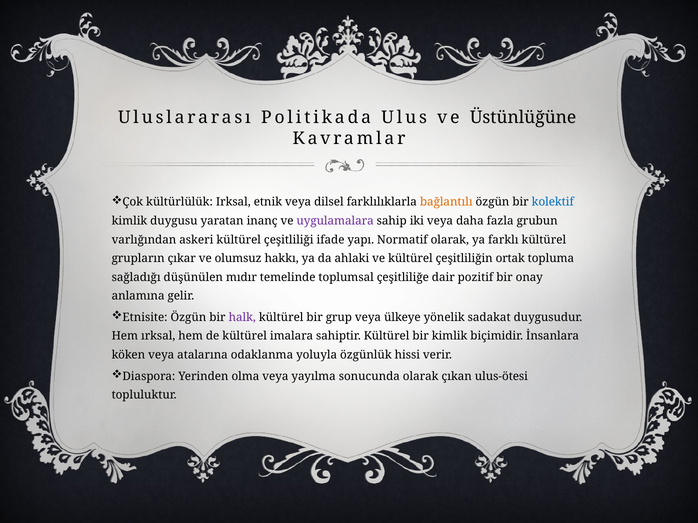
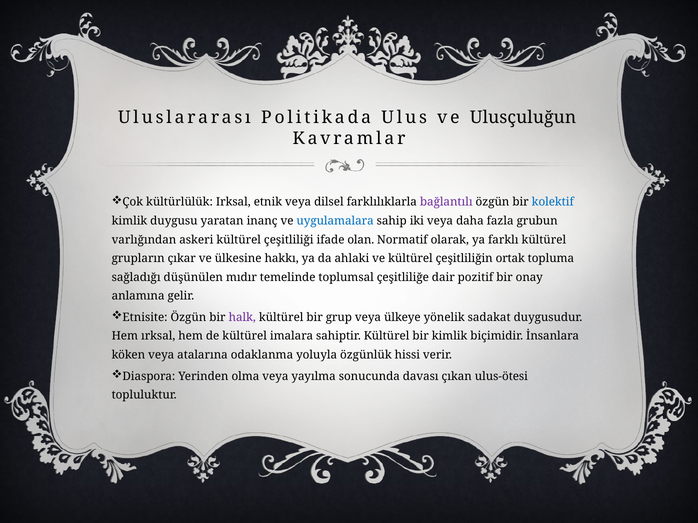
Üstünlüğüne: Üstünlüğüne -> Ulusçuluğun (523, 118)
bağlantılı colour: orange -> purple (446, 202)
uygulamalara colour: purple -> blue (335, 221)
yapı: yapı -> olan (361, 240)
olumsuz: olumsuz -> ülkesine (238, 259)
sonucunda olarak: olarak -> davası (421, 377)
